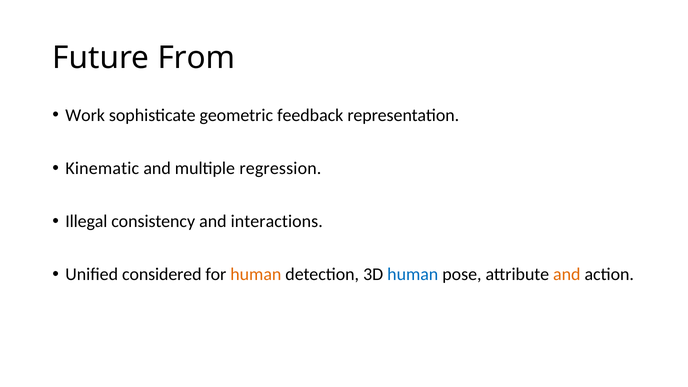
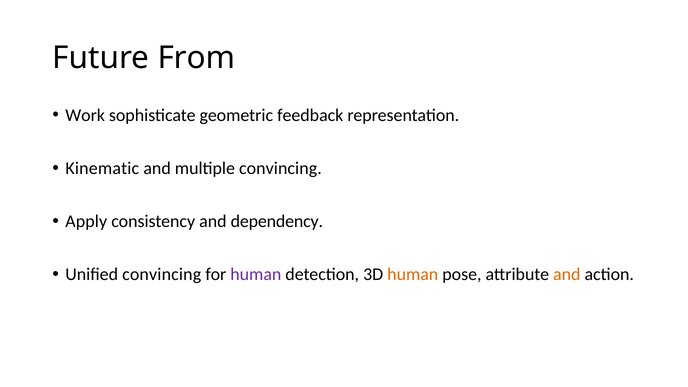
multiple regression: regression -> convincing (280, 168)
Illegal: Illegal -> Apply (86, 221)
interactions: interactions -> dependency (277, 221)
Unified considered: considered -> convincing (162, 274)
human colour: orange -> purple (256, 274)
human colour: blue -> orange (413, 274)
